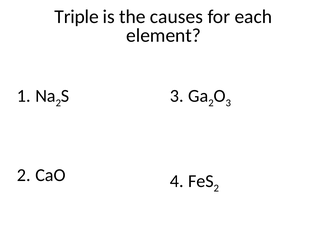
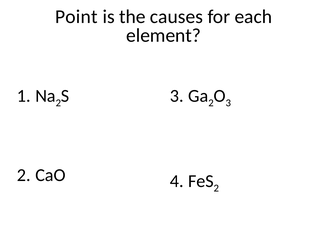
Triple: Triple -> Point (76, 17)
